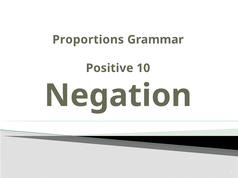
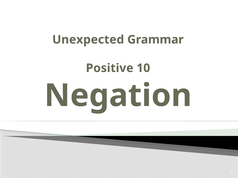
Proportions: Proportions -> Unexpected (88, 40)
